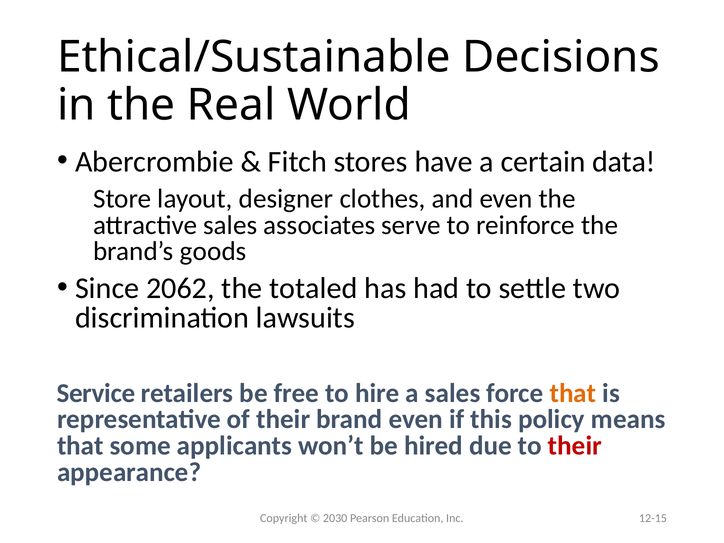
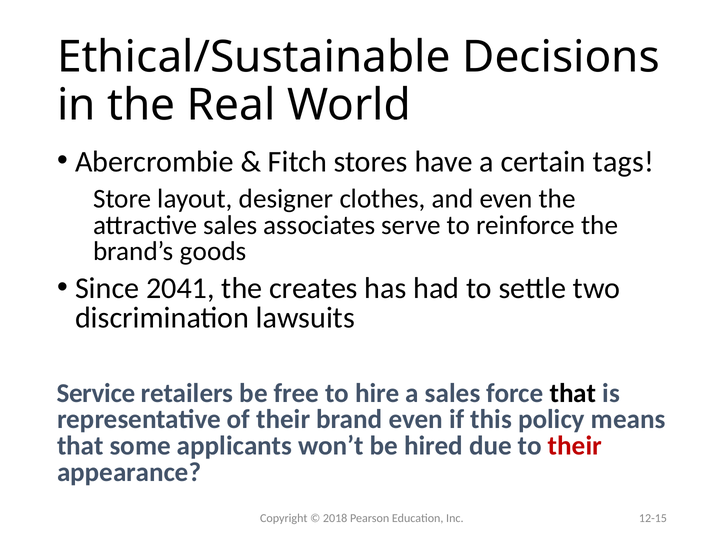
data: data -> tags (624, 162)
2062: 2062 -> 2041 (180, 288)
totaled: totaled -> creates (313, 288)
that colour: orange -> black (573, 393)
2030: 2030 -> 2018 (335, 518)
